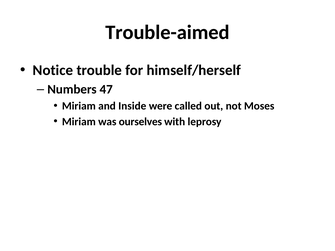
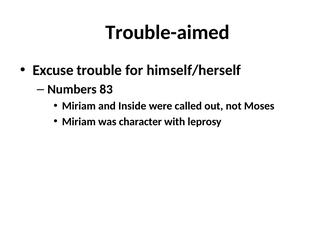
Notice: Notice -> Excuse (53, 70)
47: 47 -> 83 (106, 90)
ourselves: ourselves -> character (140, 122)
